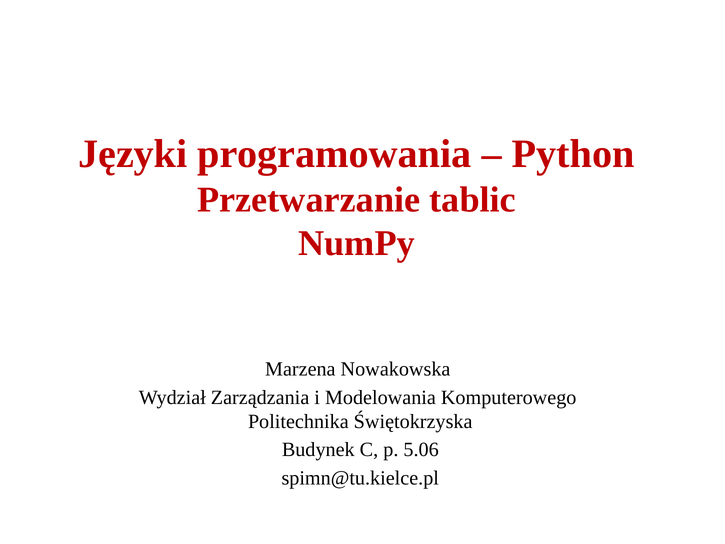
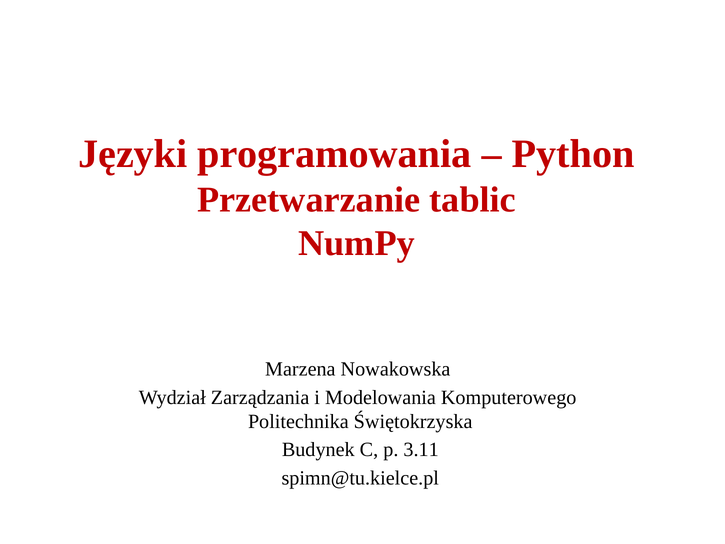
5.06: 5.06 -> 3.11 (421, 450)
